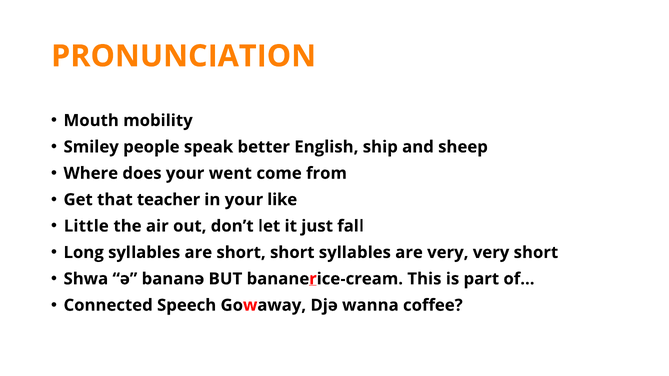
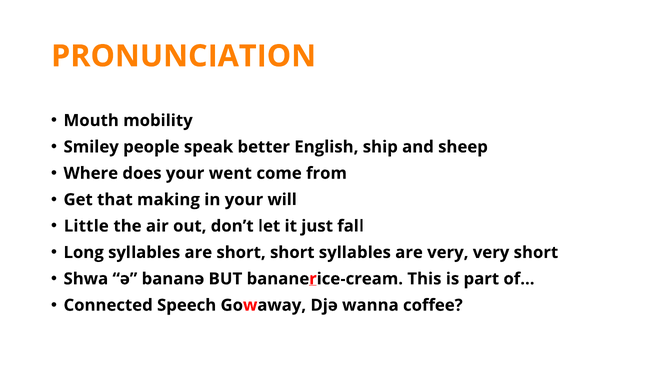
teacher: teacher -> making (168, 200)
like: like -> will (282, 200)
